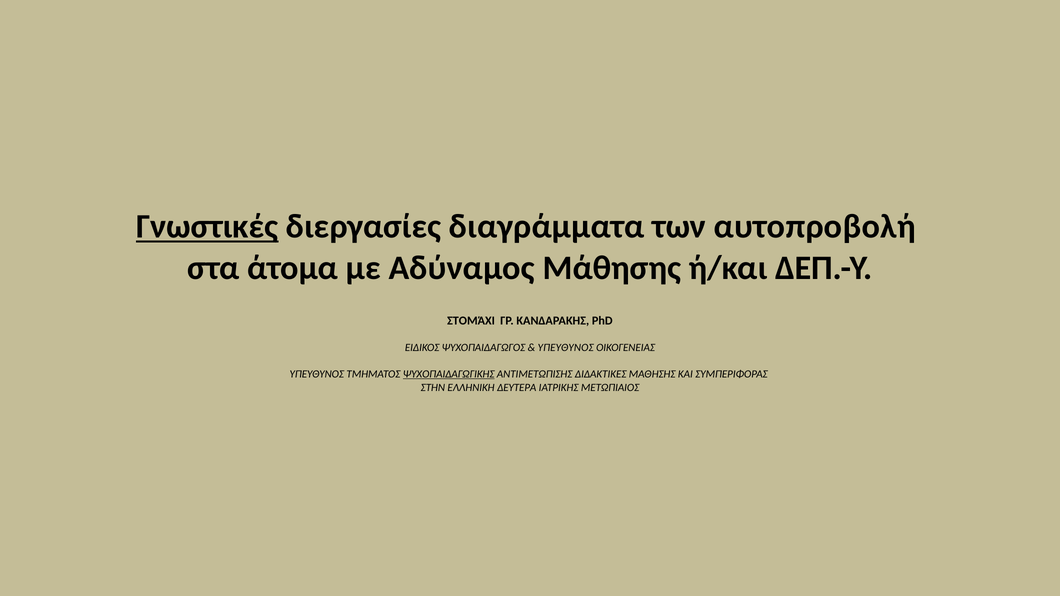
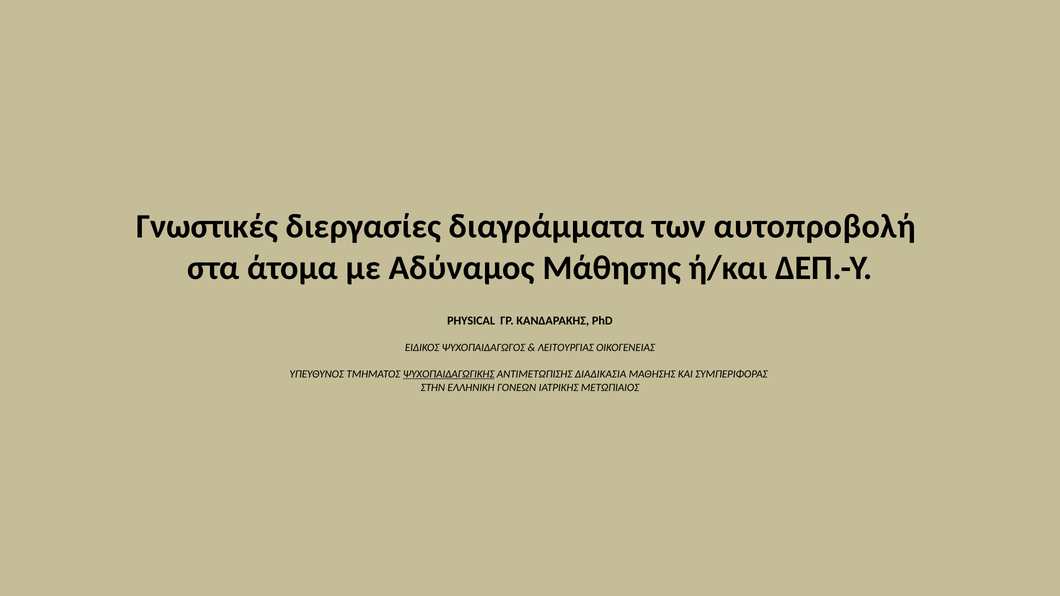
Γνωστικές underline: present -> none (207, 227)
ΣΤΟΜΆΧΙ: ΣΤΟΜΆΧΙ -> PHYSICAL (471, 321)
ΥΠΕΥΘΥΝΟΣ: ΥΠΕΥΘΥΝΟΣ -> ΛΕΙΤΟΥΡΓΙΑΣ (566, 348)
ΔΙΔΑΚΤΙΚΕΣ: ΔΙΔΑΚΤΙΚΕΣ -> ΔΙΑΔΙΚΑΣΙΑ (601, 374)
ΔΕΥΤΕΡΑ: ΔΕΥΤΕΡΑ -> ΓΟΝΕΩΝ (517, 388)
